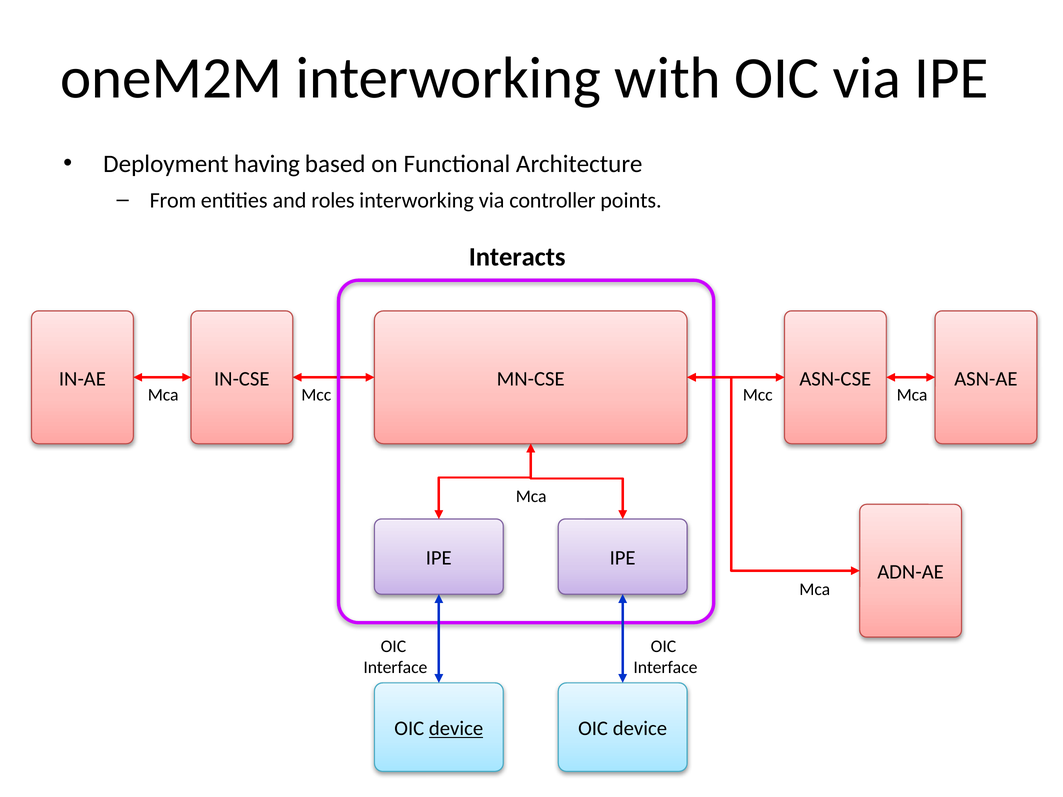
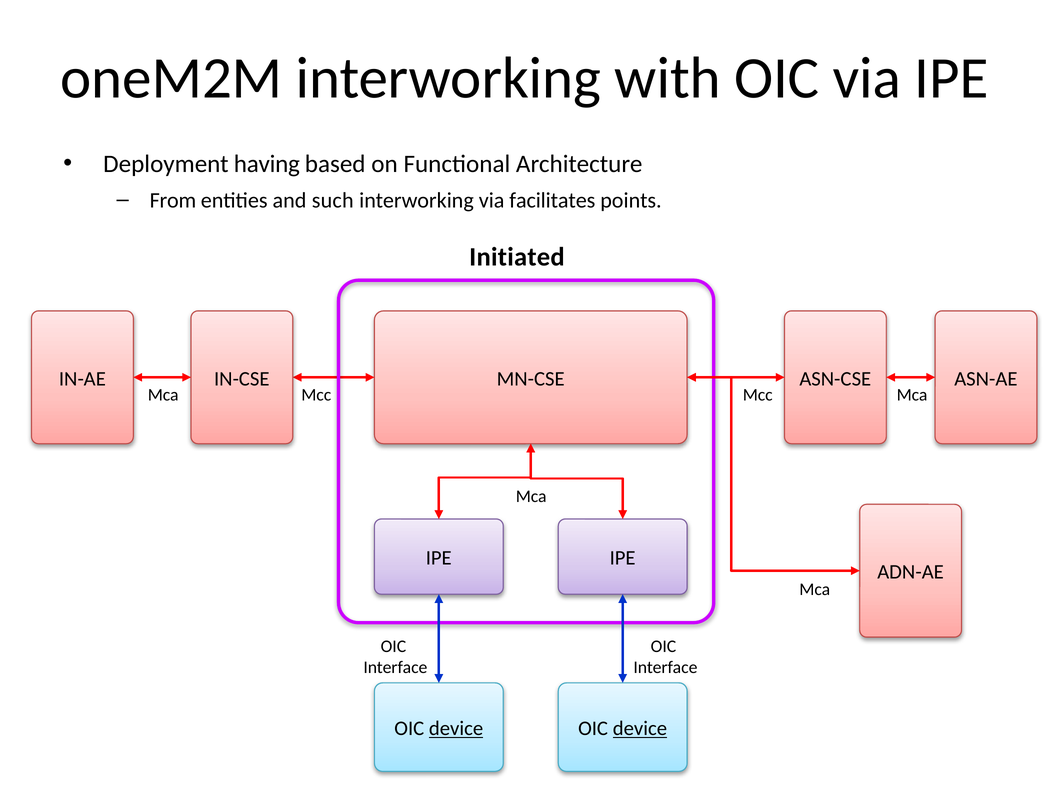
roles: roles -> such (333, 200)
controller: controller -> facilitates (552, 200)
Interacts: Interacts -> Initiated (517, 257)
device underline: none -> present (640, 729)
